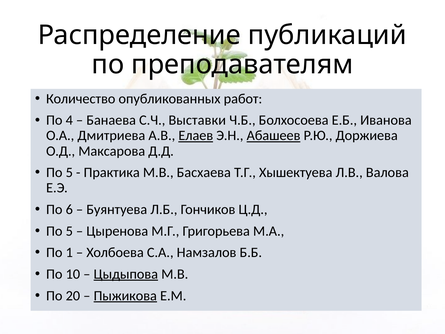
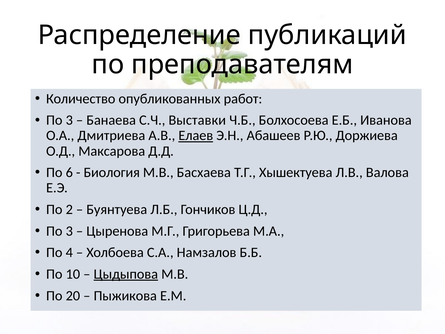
4: 4 -> 3 (69, 120)
Абашеев underline: present -> none (274, 136)
5: 5 -> 6 (69, 172)
Практика: Практика -> Биология (112, 172)
6: 6 -> 2 (69, 209)
5: 5 -> 3 (69, 231)
1: 1 -> 4 (69, 252)
Пыжикова underline: present -> none (125, 295)
